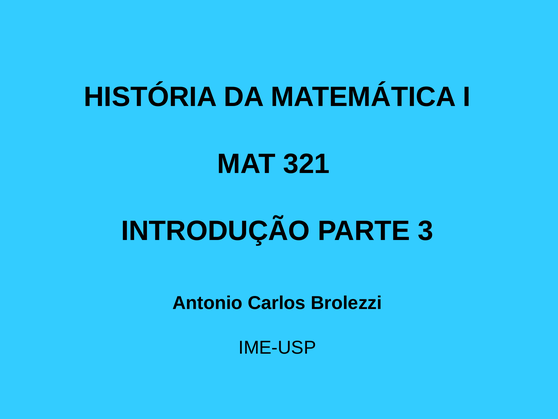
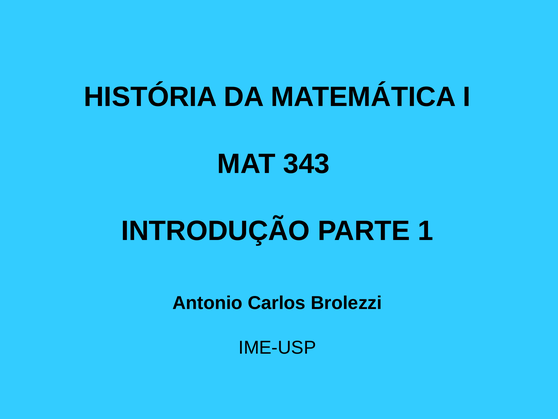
321: 321 -> 343 (306, 164)
3: 3 -> 1 (426, 231)
